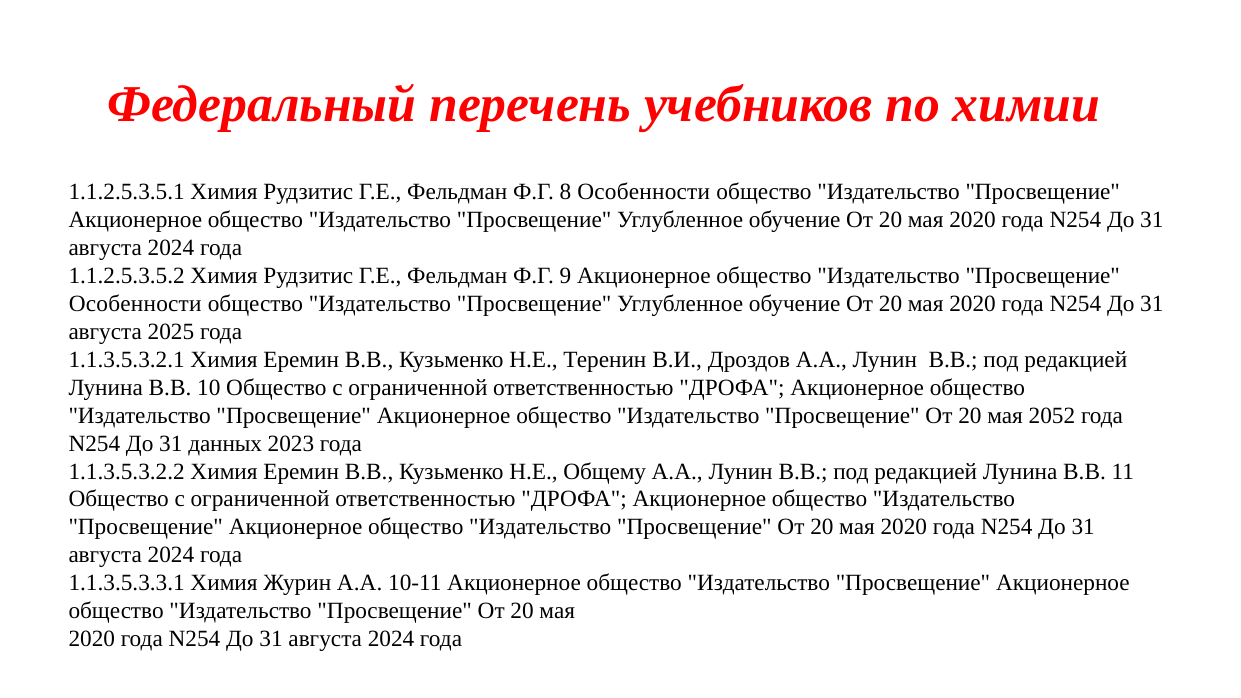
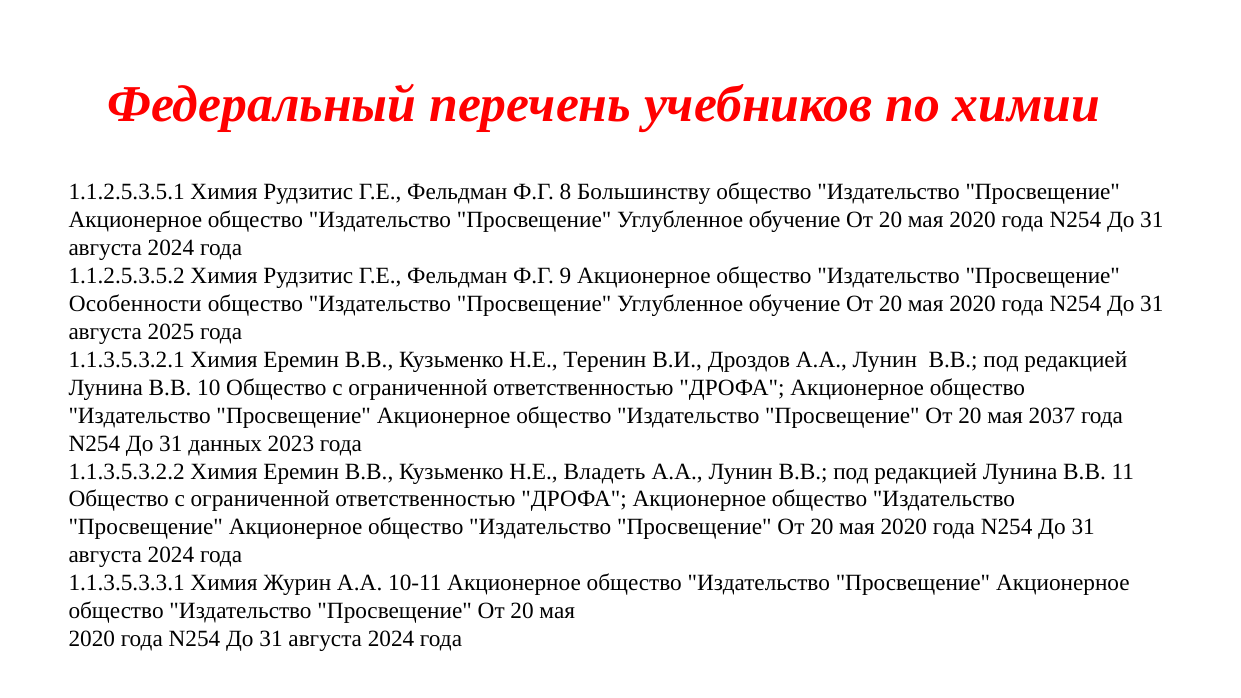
8 Особенности: Особенности -> Большинству (644, 192)
2052: 2052 -> 2037 (1052, 416)
Общему: Общему -> Владеть (605, 471)
